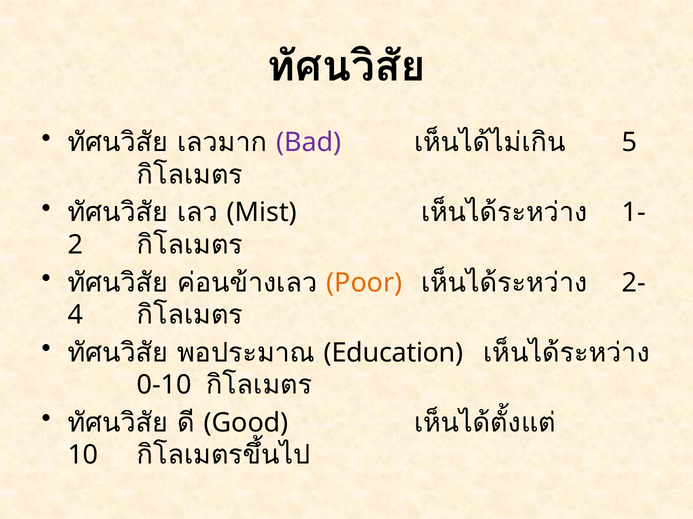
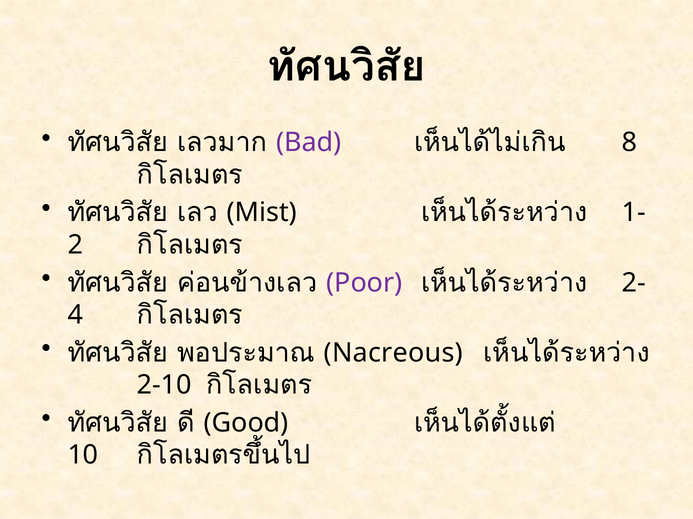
5: 5 -> 8 (630, 143)
Poor colour: orange -> purple (364, 283)
Education: Education -> Nacreous (393, 353)
0-10: 0-10 -> 2-10 (164, 386)
